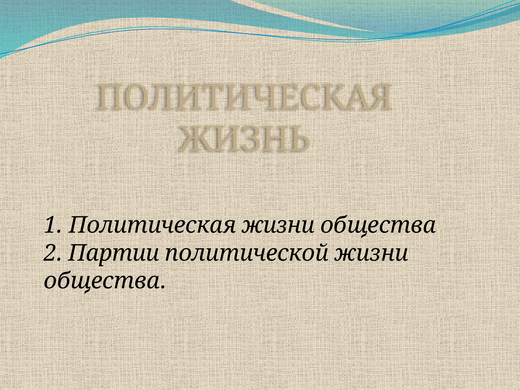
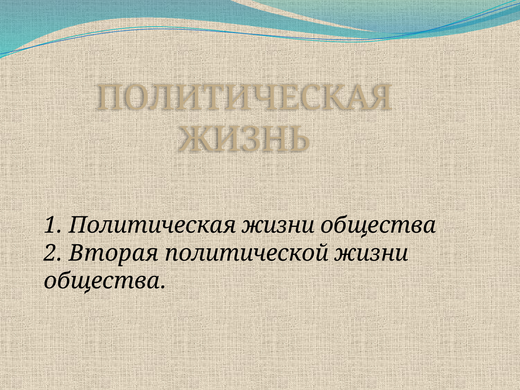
Партии: Партии -> Вторая (114, 253)
